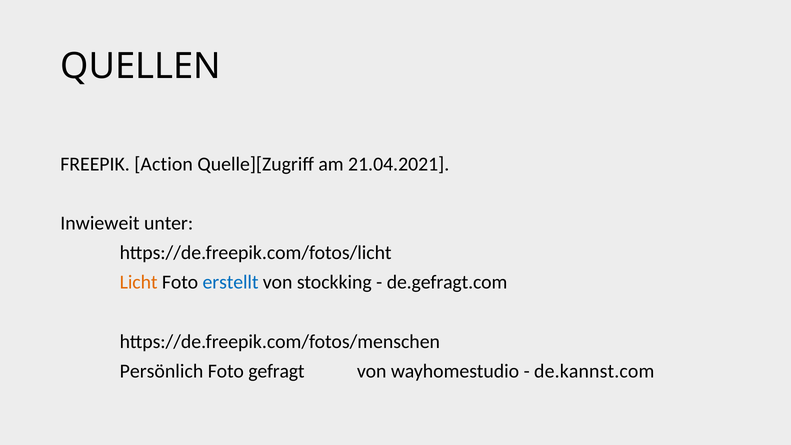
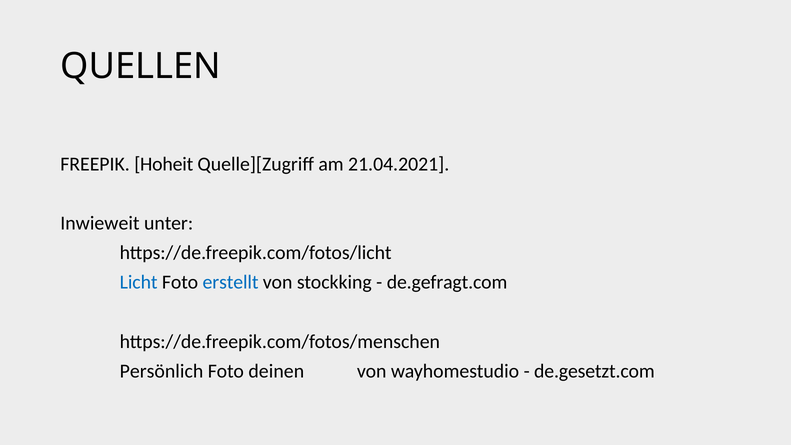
Action: Action -> Hoheit (164, 164)
Licht colour: orange -> blue (139, 282)
gefragt: gefragt -> deinen (276, 371)
de.kannst.com: de.kannst.com -> de.gesetzt.com (594, 371)
